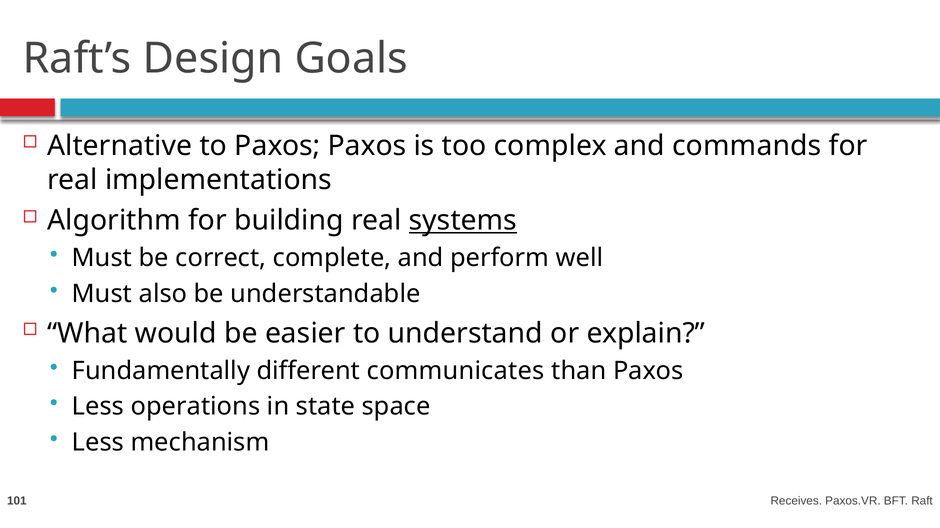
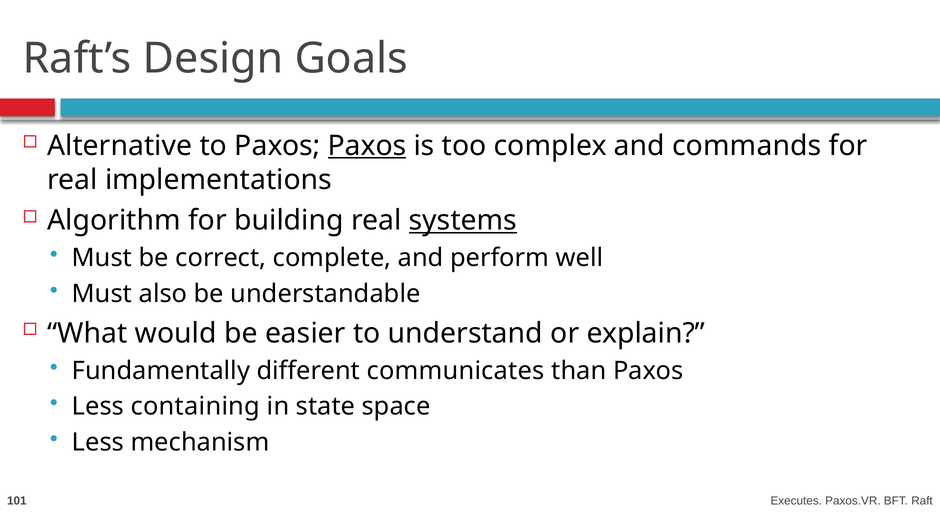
Paxos underline: none -> present (367, 146)
operations: operations -> containing (195, 407)
Receives: Receives -> Executes (796, 501)
